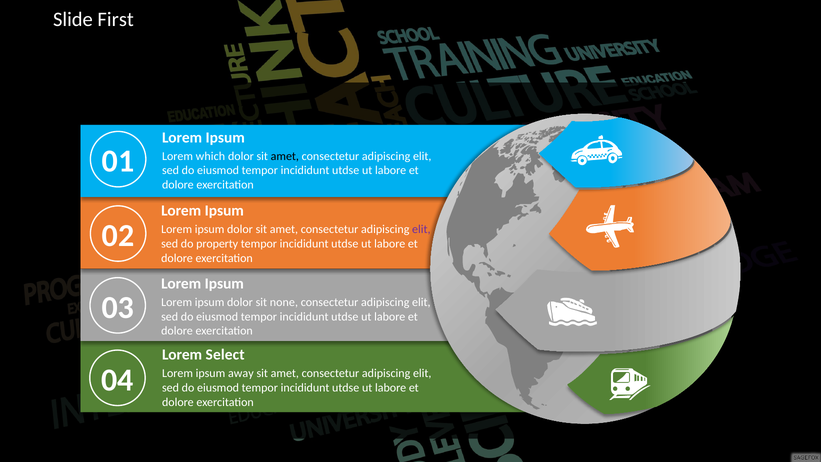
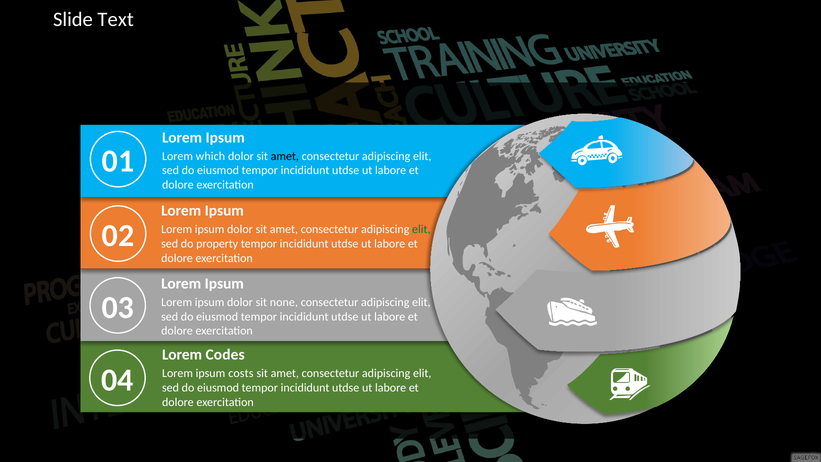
First: First -> Text (116, 19)
elit colour: purple -> green (421, 229)
Select: Select -> Codes (225, 355)
away: away -> costs (241, 373)
